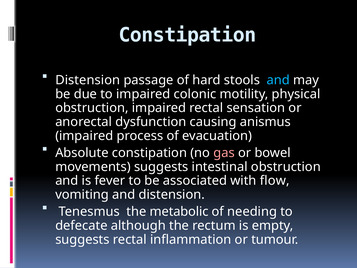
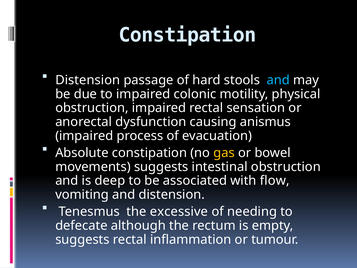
gas colour: pink -> yellow (224, 153)
fever: fever -> deep (110, 181)
metabolic: metabolic -> excessive (179, 211)
